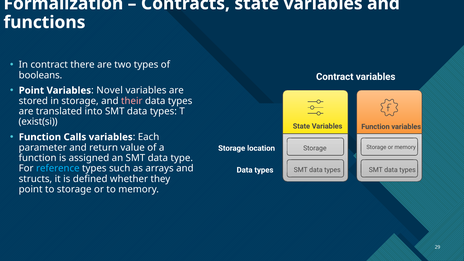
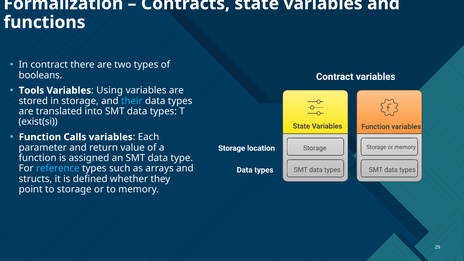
Point: Point -> Tools (31, 90)
Novel: Novel -> Using (110, 90)
their colour: pink -> light blue (132, 101)
